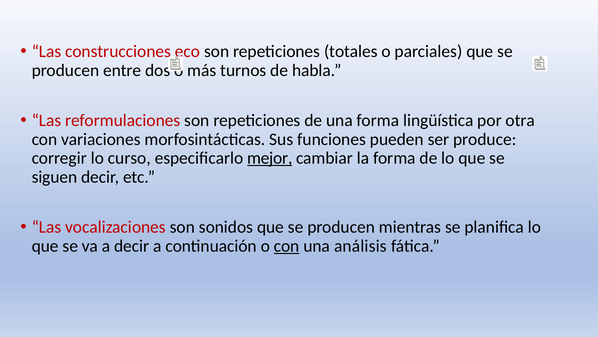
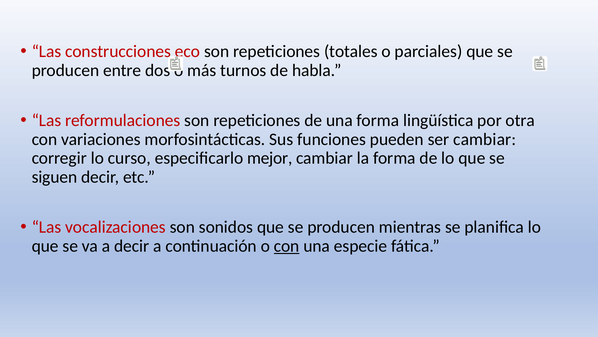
ser produce: produce -> cambiar (485, 139)
mejor underline: present -> none (270, 158)
análisis: análisis -> especie (361, 245)
